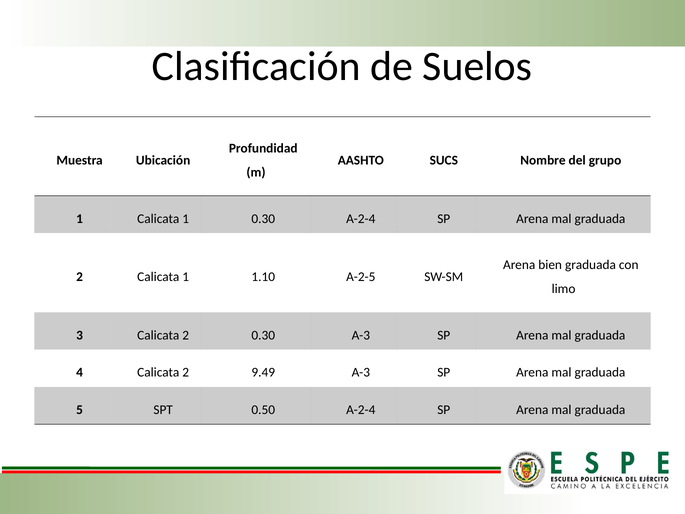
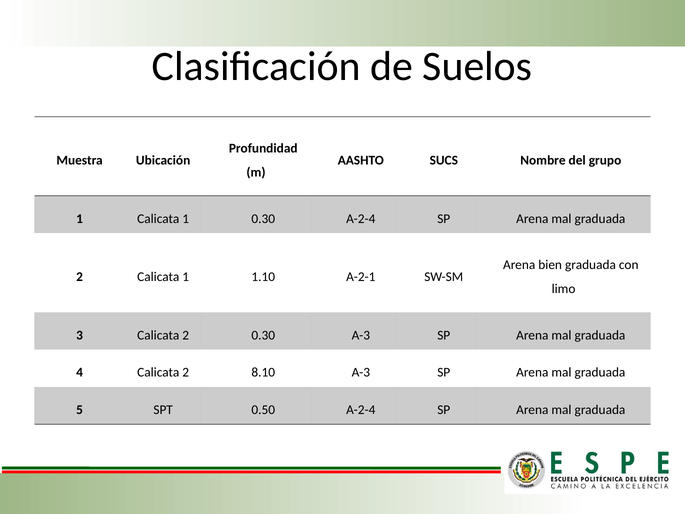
A-2-5: A-2-5 -> A-2-1 (361, 277)
9.49: 9.49 -> 8.10 (263, 372)
